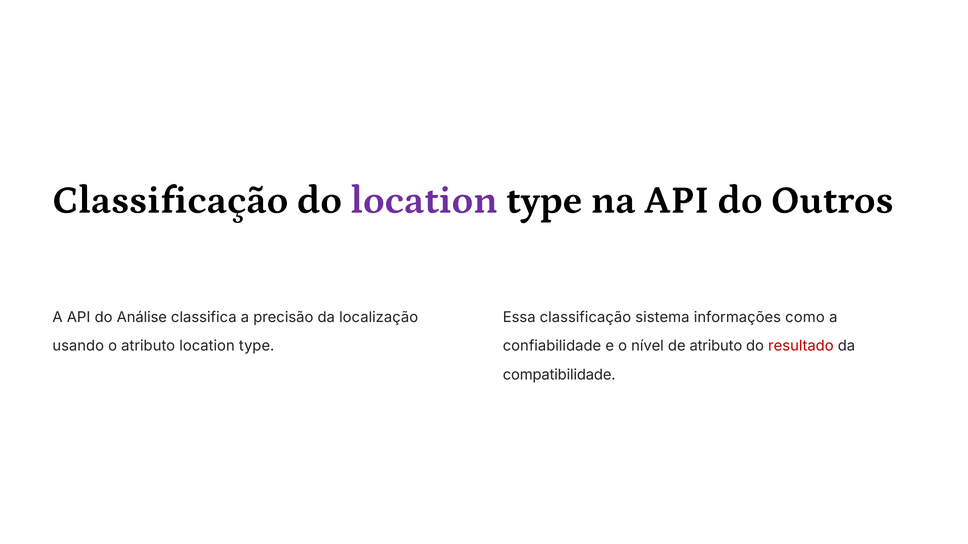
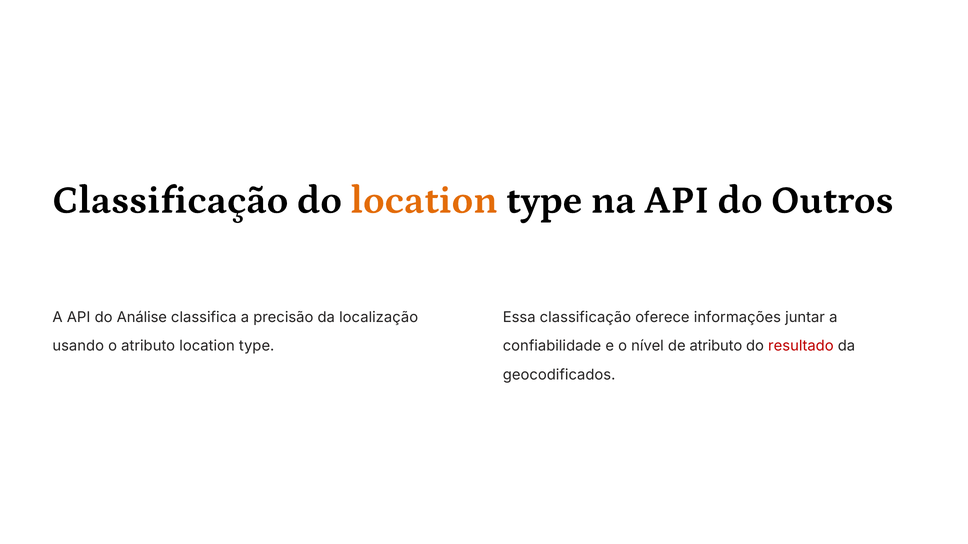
location colour: purple -> orange (424, 200)
sistema: sistema -> oferece (662, 318)
como: como -> juntar (805, 318)
compatibilidade: compatibilidade -> geocodificados (559, 375)
